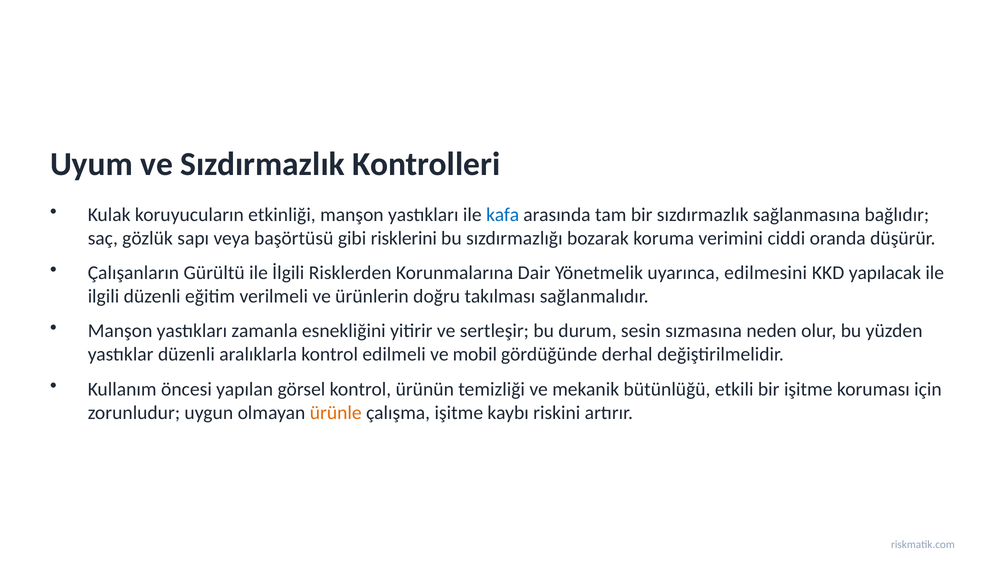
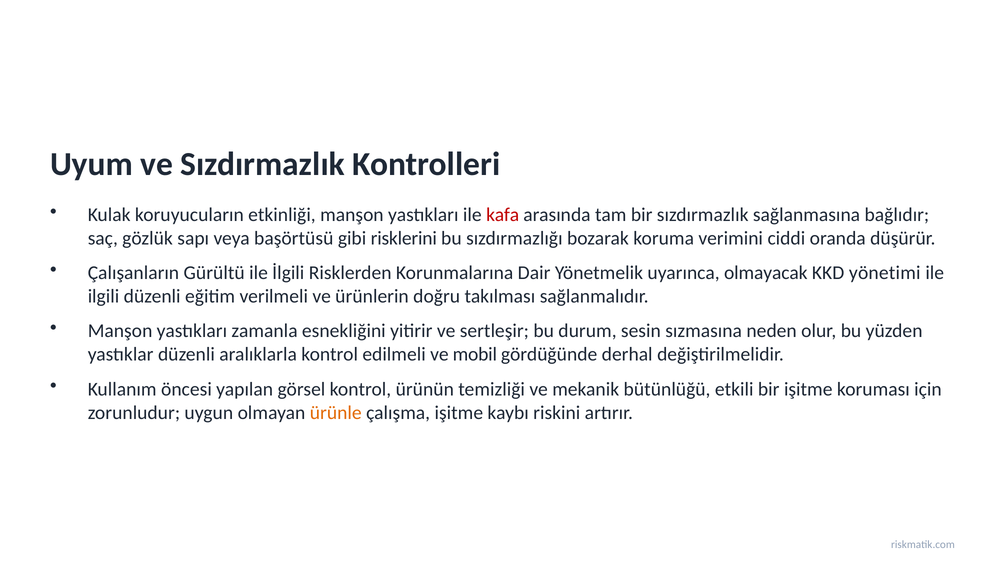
kafa colour: blue -> red (503, 215)
edilmesini: edilmesini -> olmayacak (766, 273)
yapılacak: yapılacak -> yönetimi (885, 273)
